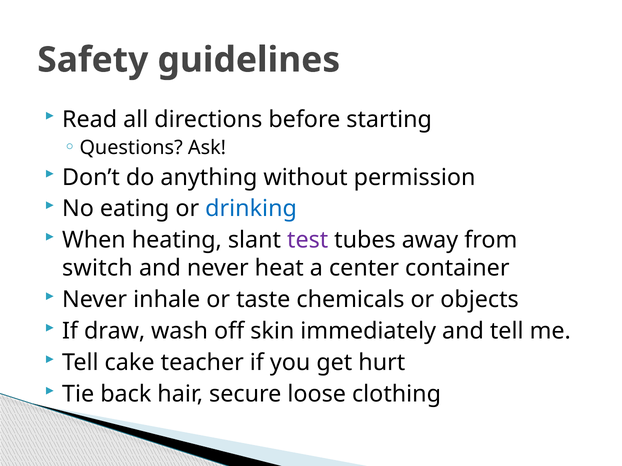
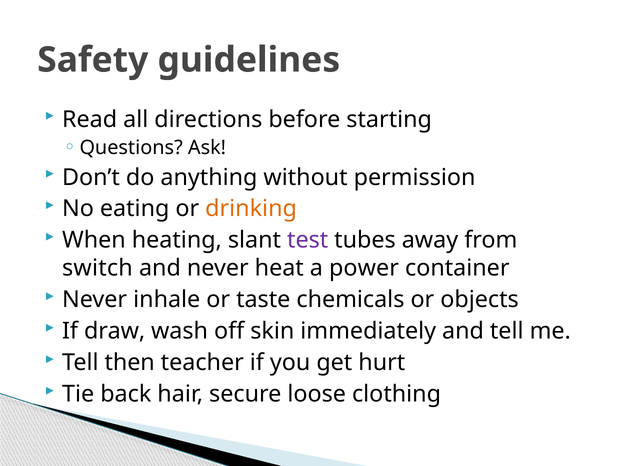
drinking colour: blue -> orange (251, 209)
center: center -> power (364, 269)
cake: cake -> then (130, 363)
